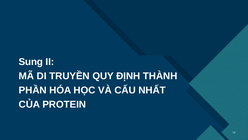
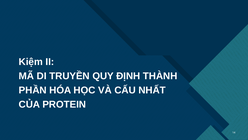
Sung: Sung -> Kiệm (31, 62)
